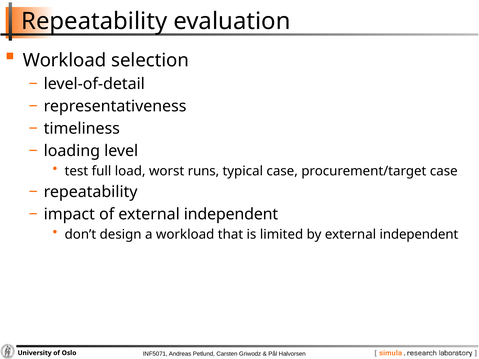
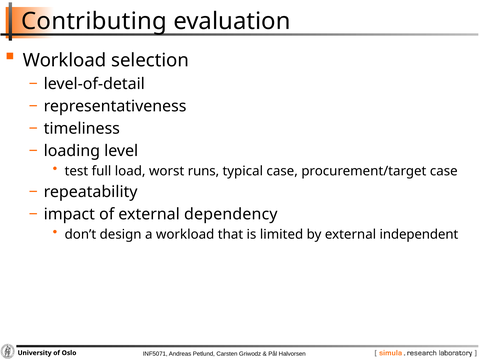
Repeatability: Repeatability -> Contributing (94, 21)
of external independent: independent -> dependency (231, 214)
